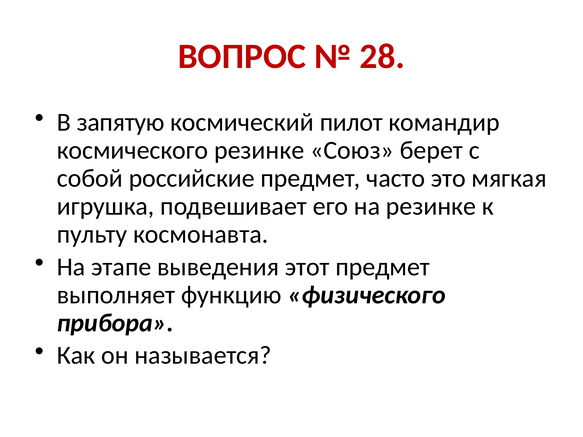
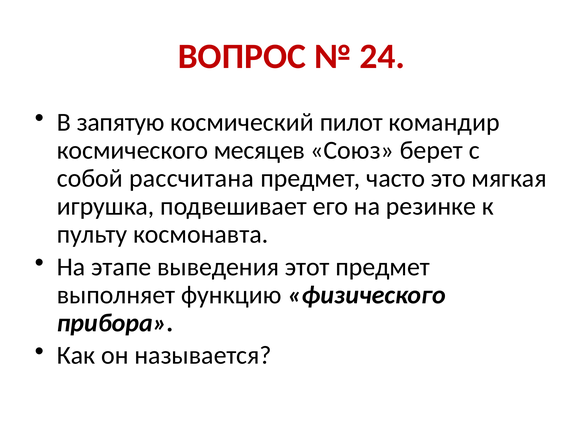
28: 28 -> 24 (382, 56)
космического резинке: резинке -> месяцев (259, 150)
российские: российские -> рассчитана (192, 178)
